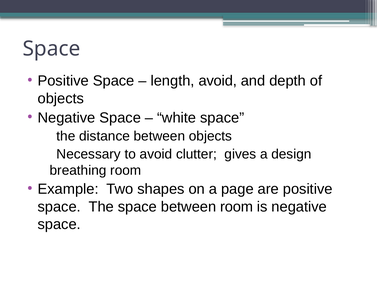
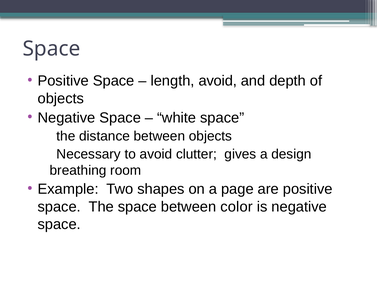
between room: room -> color (237, 206)
